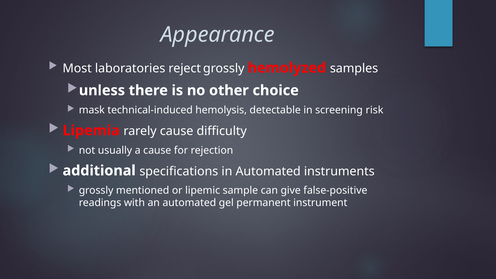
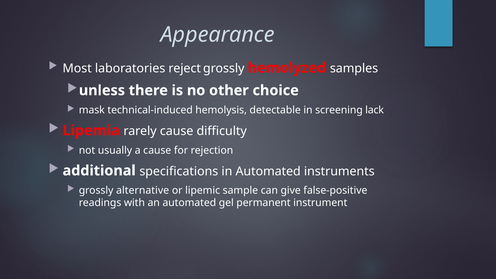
risk: risk -> lack (375, 110)
mentioned: mentioned -> alternative (143, 190)
